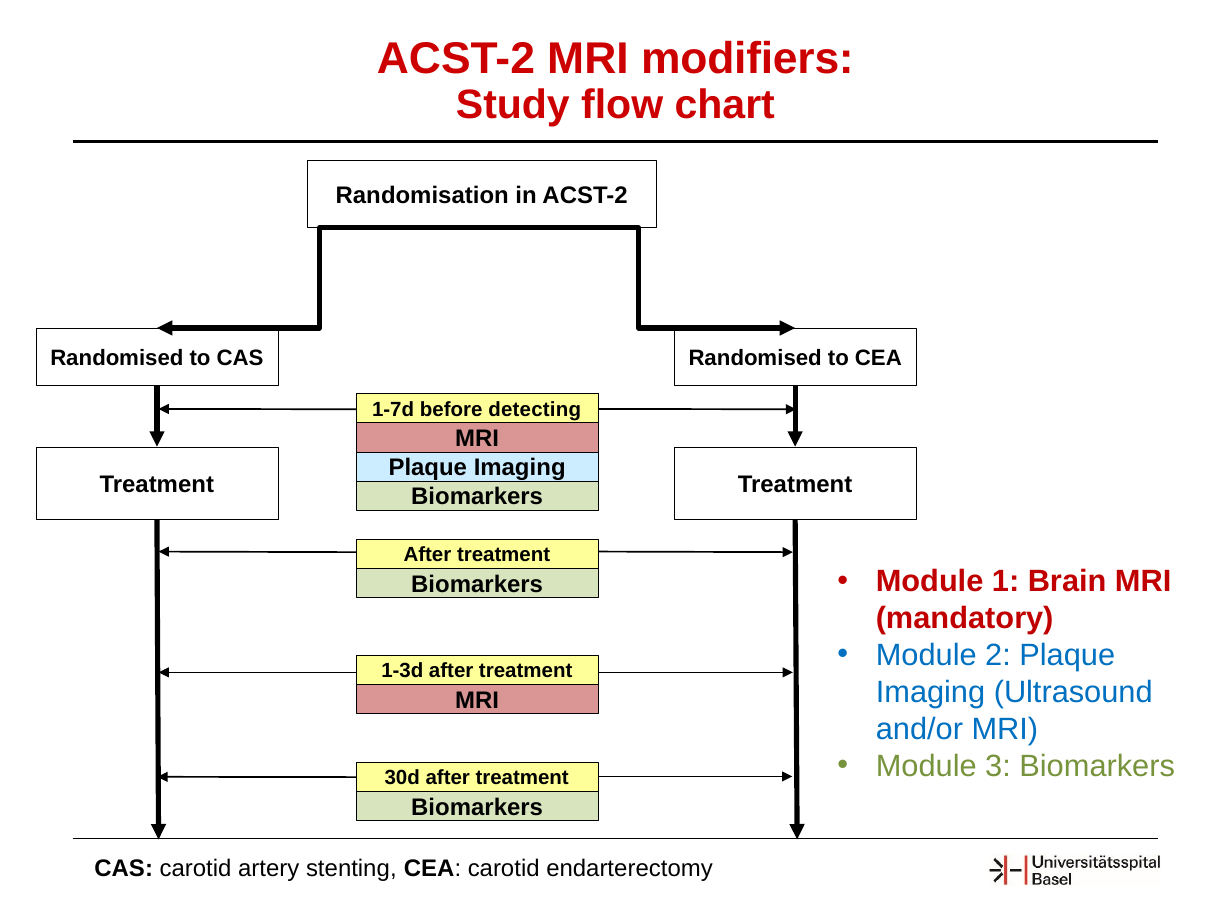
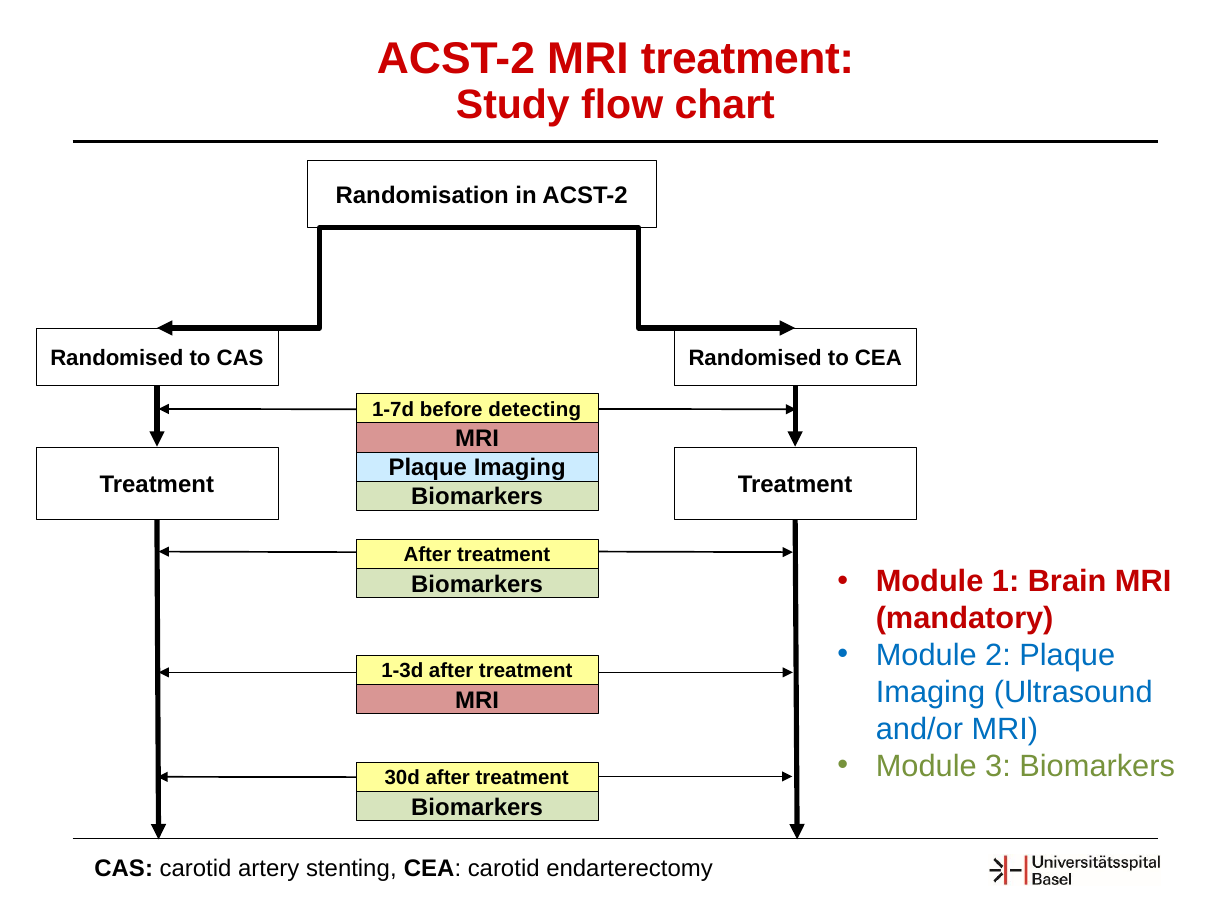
MRI modifiers: modifiers -> treatment (748, 59)
